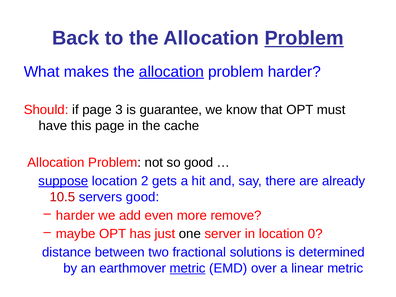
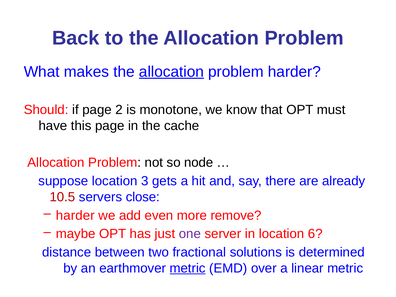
Problem underline: present -> none (304, 38)
3: 3 -> 2 (119, 110)
guarantee: guarantee -> monotone (171, 110)
so good: good -> node (199, 163)
suppose underline: present -> none (63, 181)
2: 2 -> 3 (145, 181)
servers good: good -> close (143, 197)
one colour: black -> purple (190, 234)
0: 0 -> 6 (315, 234)
